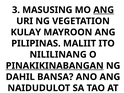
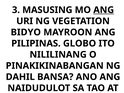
KULAY: KULAY -> BIDYO (26, 32)
MALIIT: MALIIT -> GLOBO (80, 43)
PINAKIKINABANGAN underline: present -> none (55, 66)
